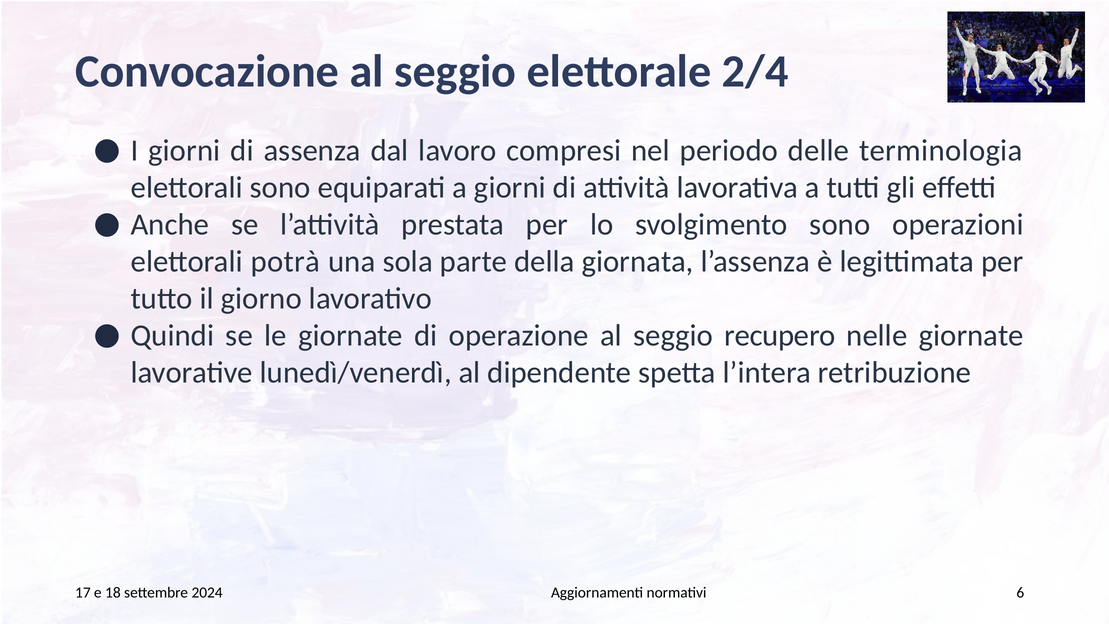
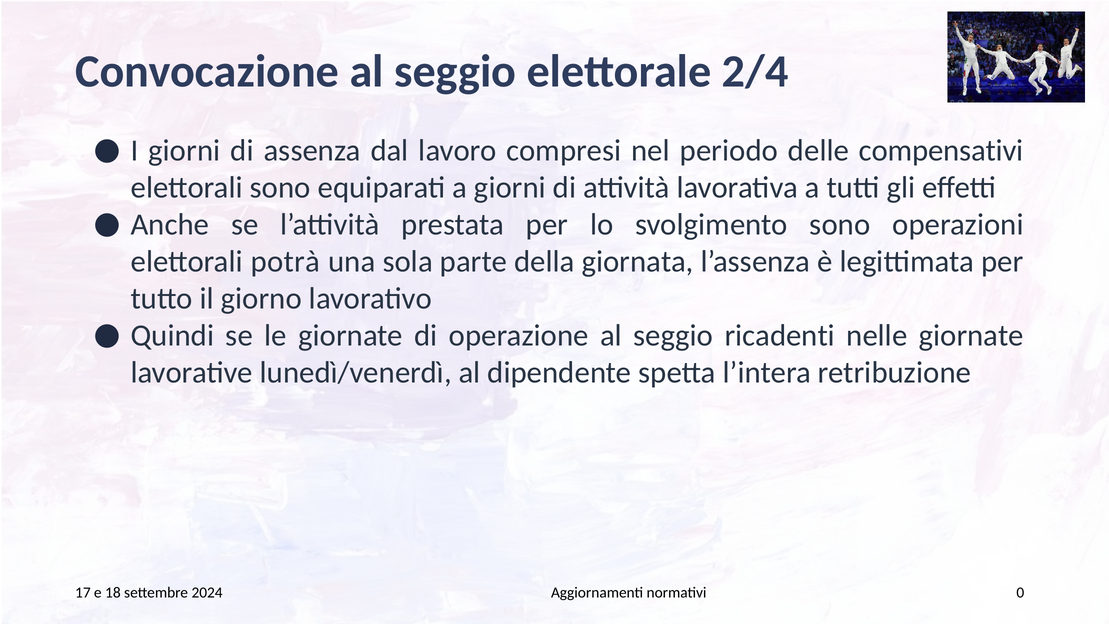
terminologia: terminologia -> compensativi (941, 151)
recupero: recupero -> ricadenti (780, 335)
6: 6 -> 0 (1020, 593)
